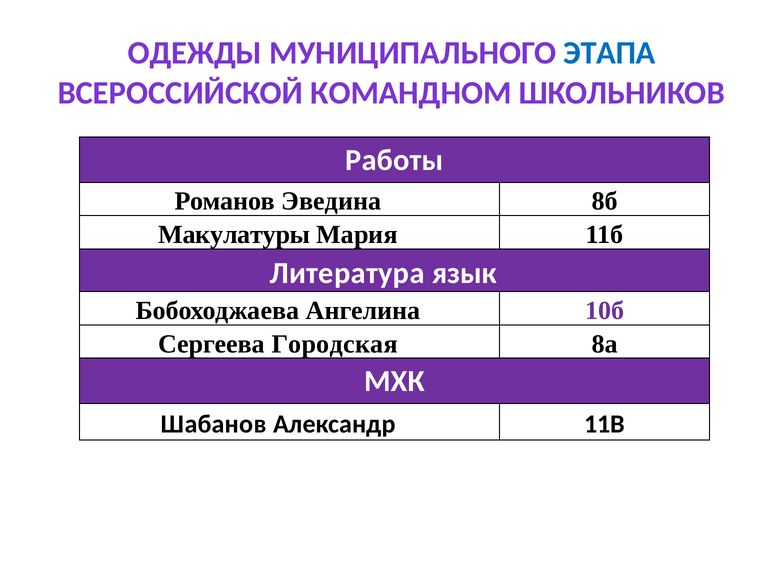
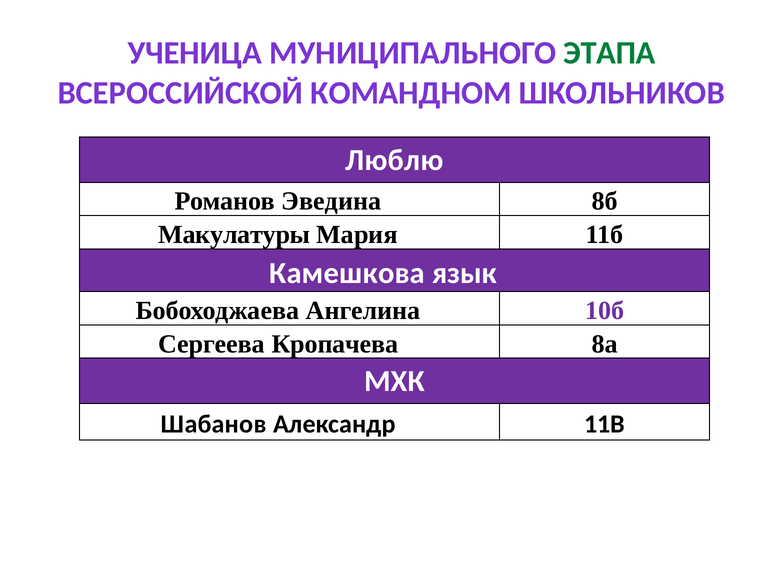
ОДЕЖДЫ: ОДЕЖДЫ -> УЧЕНИЦА (195, 53)
ЭТАПА colour: blue -> green (610, 53)
Работы: Работы -> Люблю (394, 160)
Литература: Литература -> Камешкова (347, 273)
Городская: Городская -> Кропачева (335, 343)
